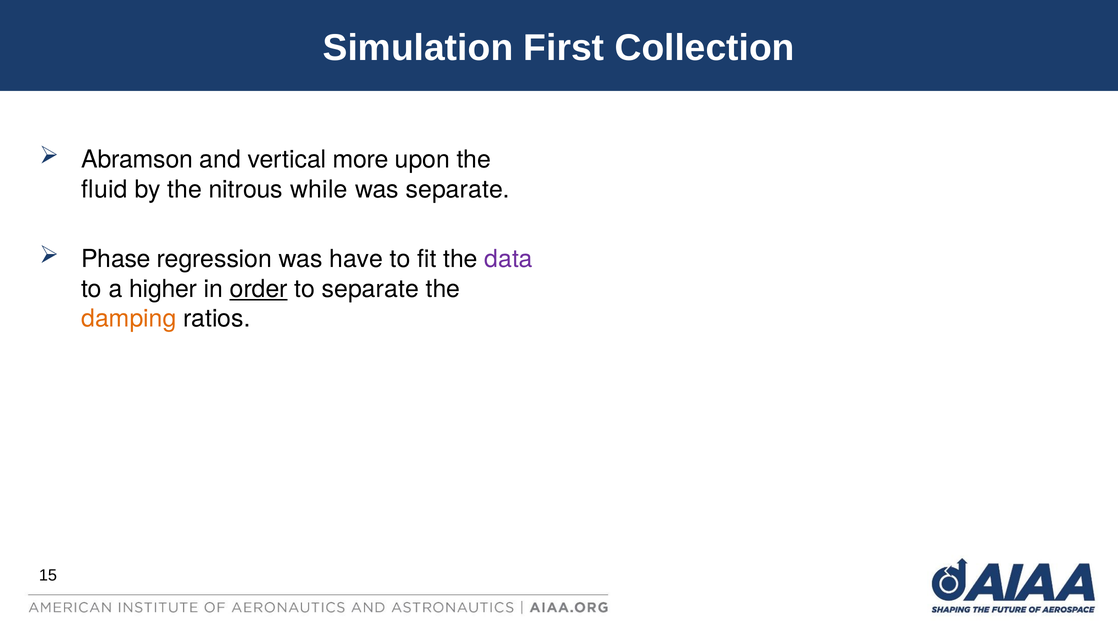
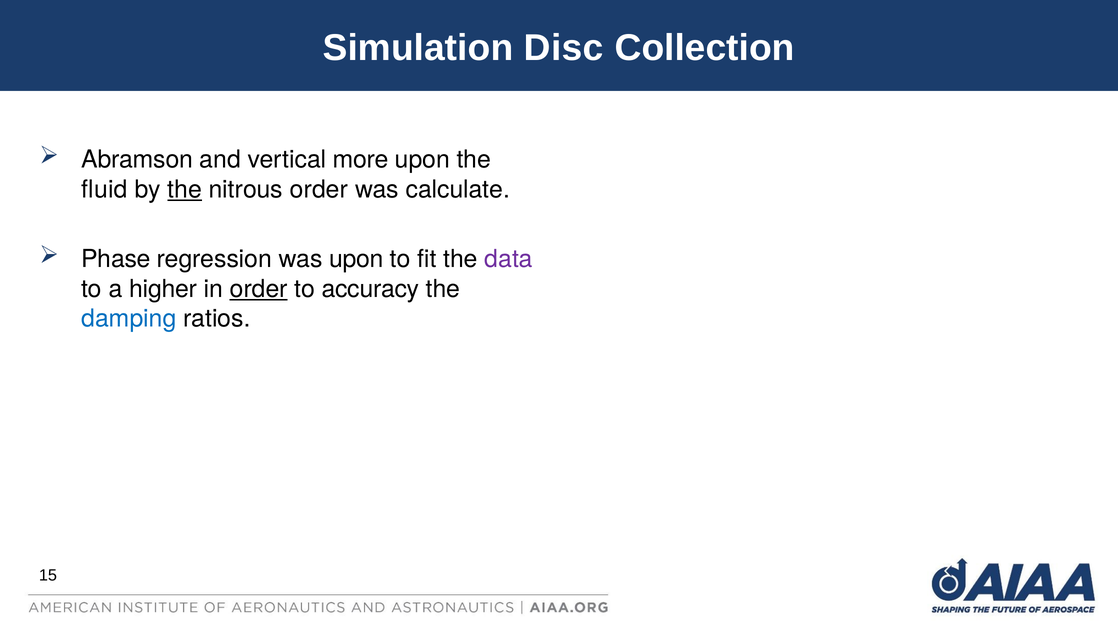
First: First -> Disc (564, 48)
the underline: none -> present (185, 189)
nitrous while: while -> order (319, 189)
was separate: separate -> calculate (458, 189)
was have: have -> upon (356, 259)
to separate: separate -> accuracy (370, 289)
damping colour: orange -> blue (129, 319)
